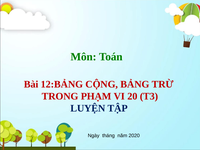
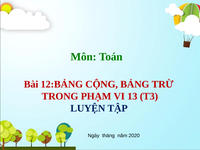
20: 20 -> 13 (132, 96)
